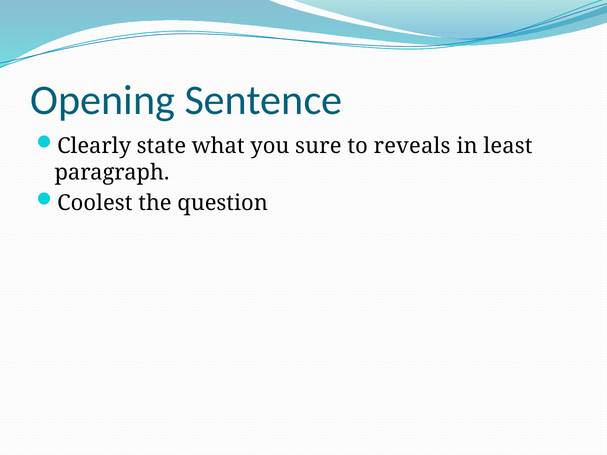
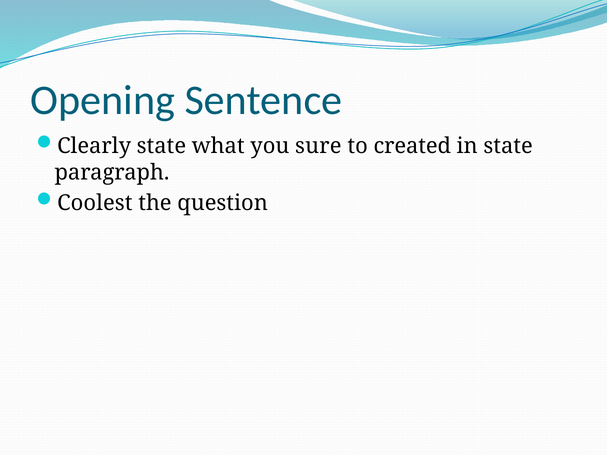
reveals: reveals -> created (412, 146)
in least: least -> state (508, 146)
